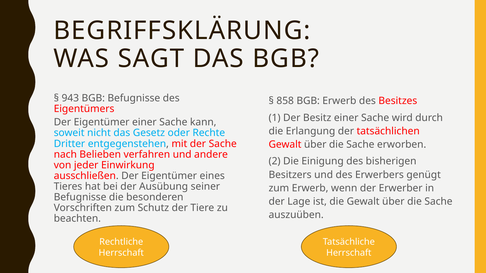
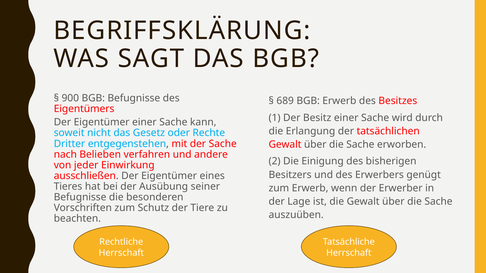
943: 943 -> 900 (70, 98)
858: 858 -> 689 (285, 101)
